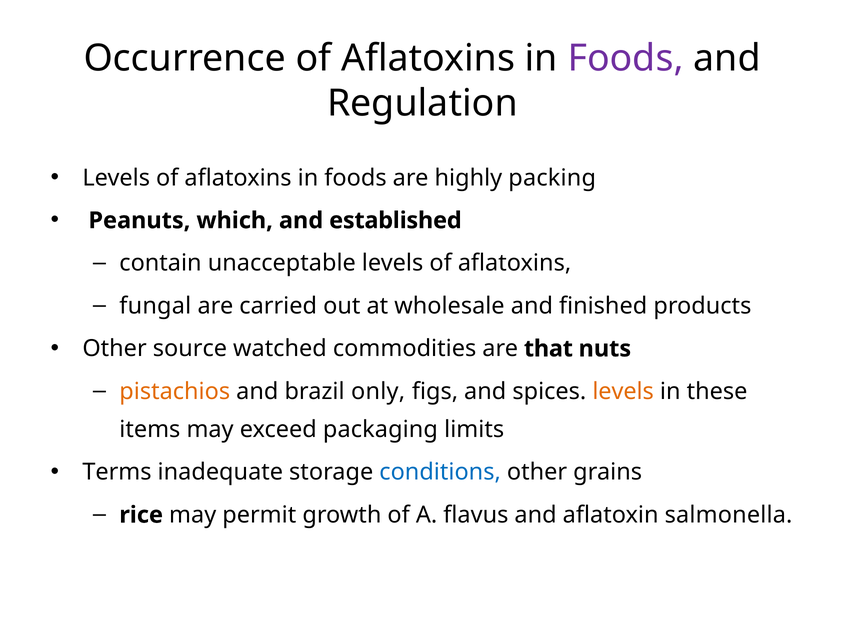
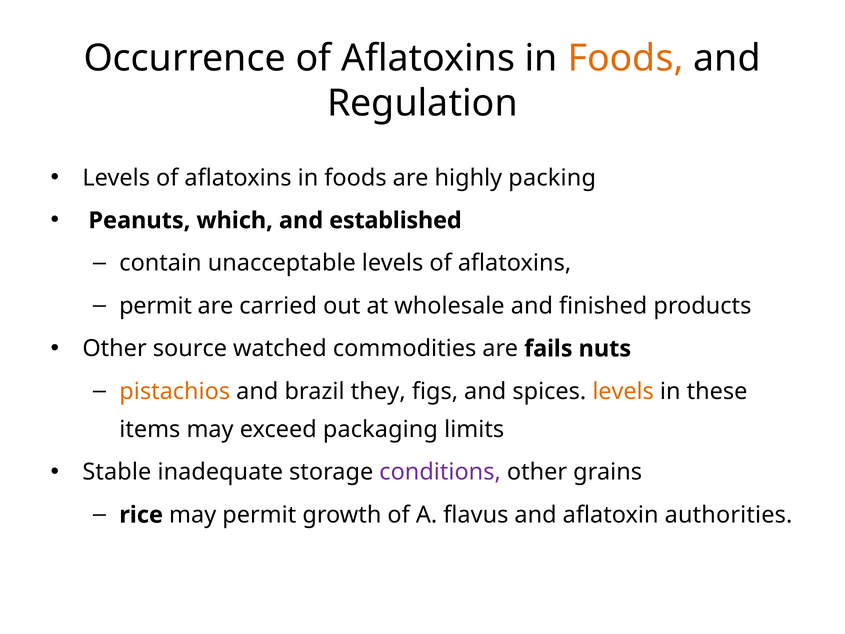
Foods colour: purple -> orange (626, 58)
fungal: fungal -> permit (156, 306)
that: that -> fails (548, 349)
only: only -> they (378, 391)
Terms: Terms -> Stable (117, 472)
conditions colour: blue -> purple (440, 472)
salmonella: salmonella -> authorities (729, 515)
